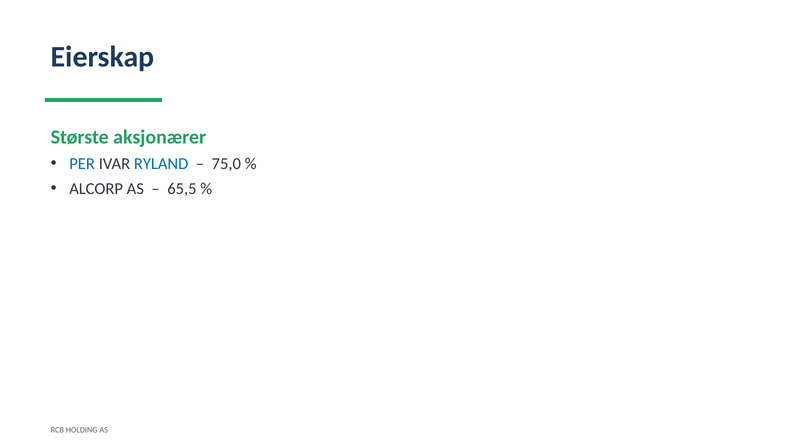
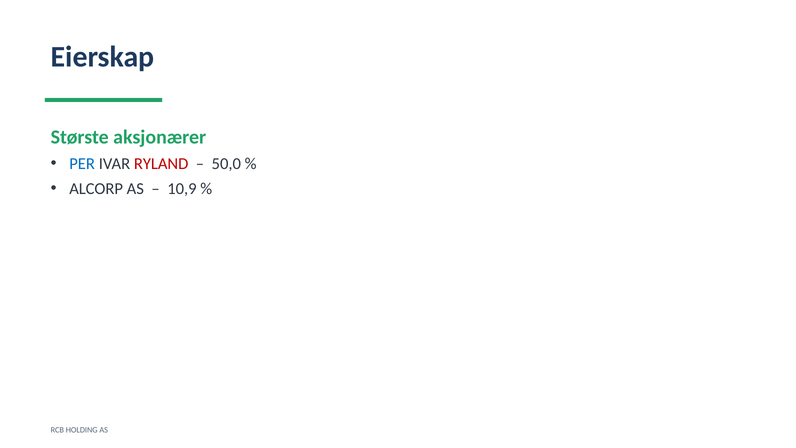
RYLAND colour: blue -> red (161, 164)
75,0: 75,0 -> 50,0 (226, 164)
65,5: 65,5 -> 10,9 (182, 189)
